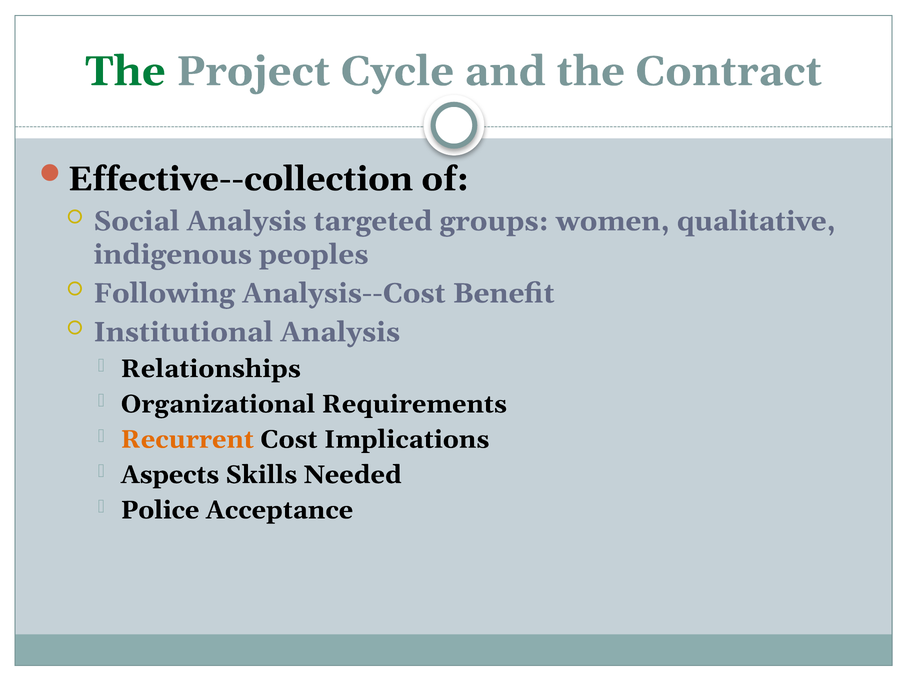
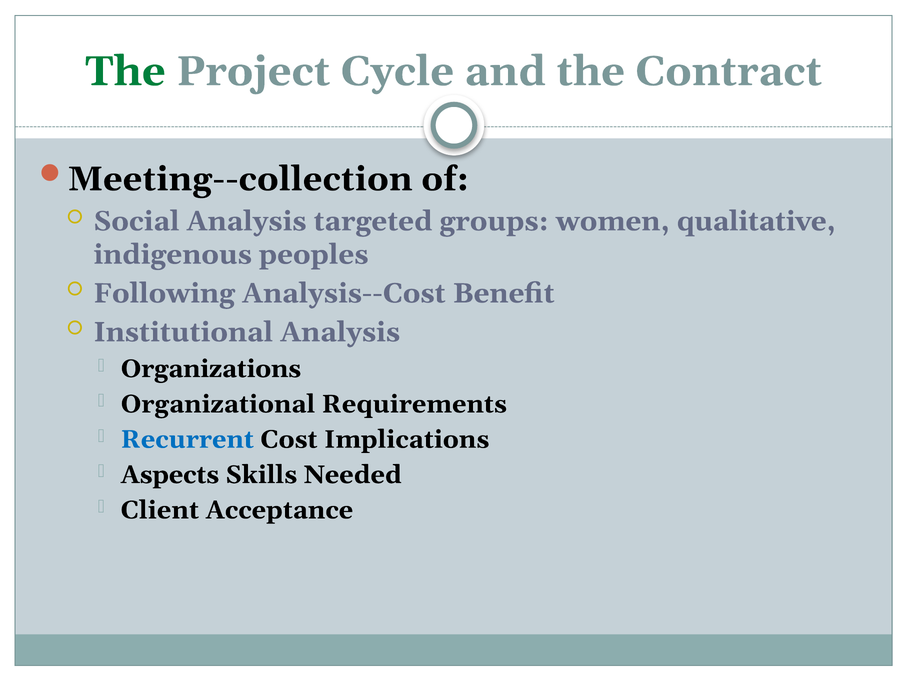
Effective--collection: Effective--collection -> Meeting--collection (240, 179)
Relationships: Relationships -> Organizations (211, 369)
Recurrent colour: orange -> blue (187, 439)
Police: Police -> Client (160, 510)
